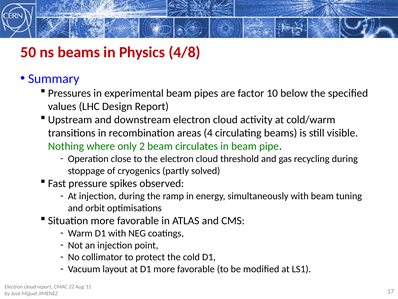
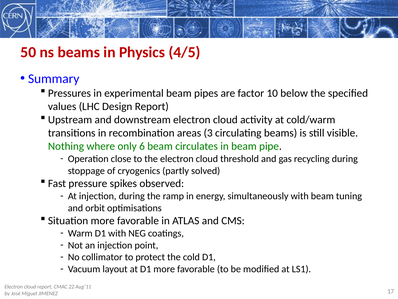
4/8: 4/8 -> 4/5 (184, 52)
4: 4 -> 3 (208, 133)
2: 2 -> 6 (142, 146)
